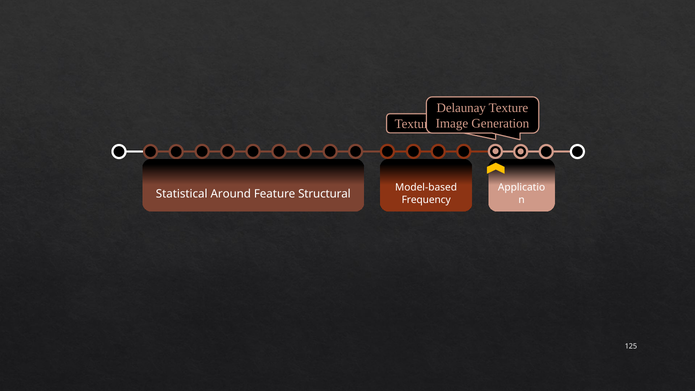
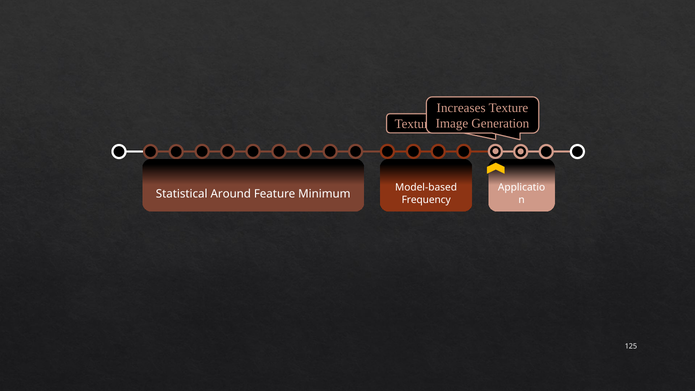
Delaunay: Delaunay -> Increases (461, 108)
Structural: Structural -> Minimum (324, 194)
